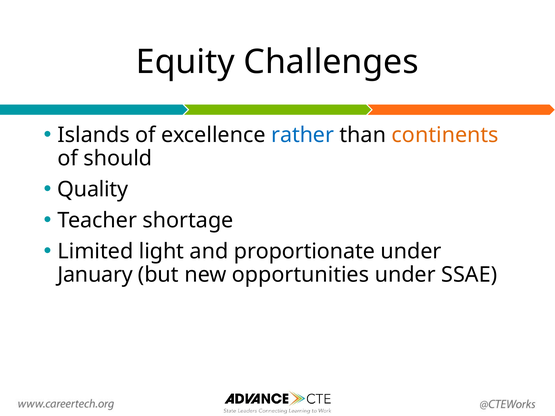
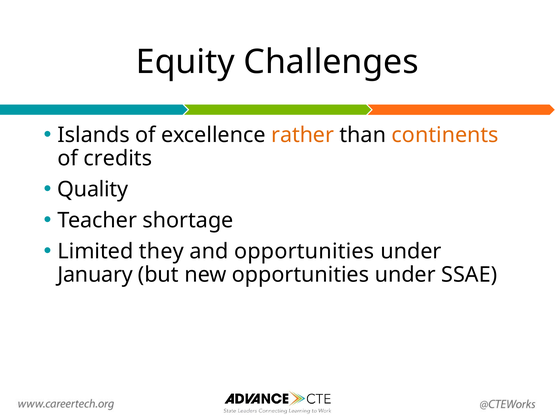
rather colour: blue -> orange (303, 135)
should: should -> credits (118, 158)
light: light -> they (161, 251)
and proportionate: proportionate -> opportunities (304, 251)
